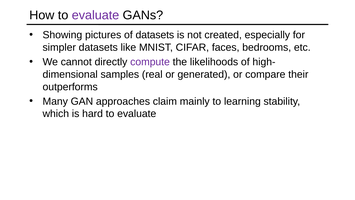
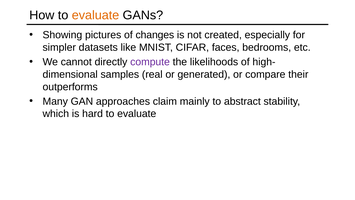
evaluate colour: purple -> orange (96, 15)
of datasets: datasets -> changes (155, 35)
learning: learning -> abstract (242, 101)
